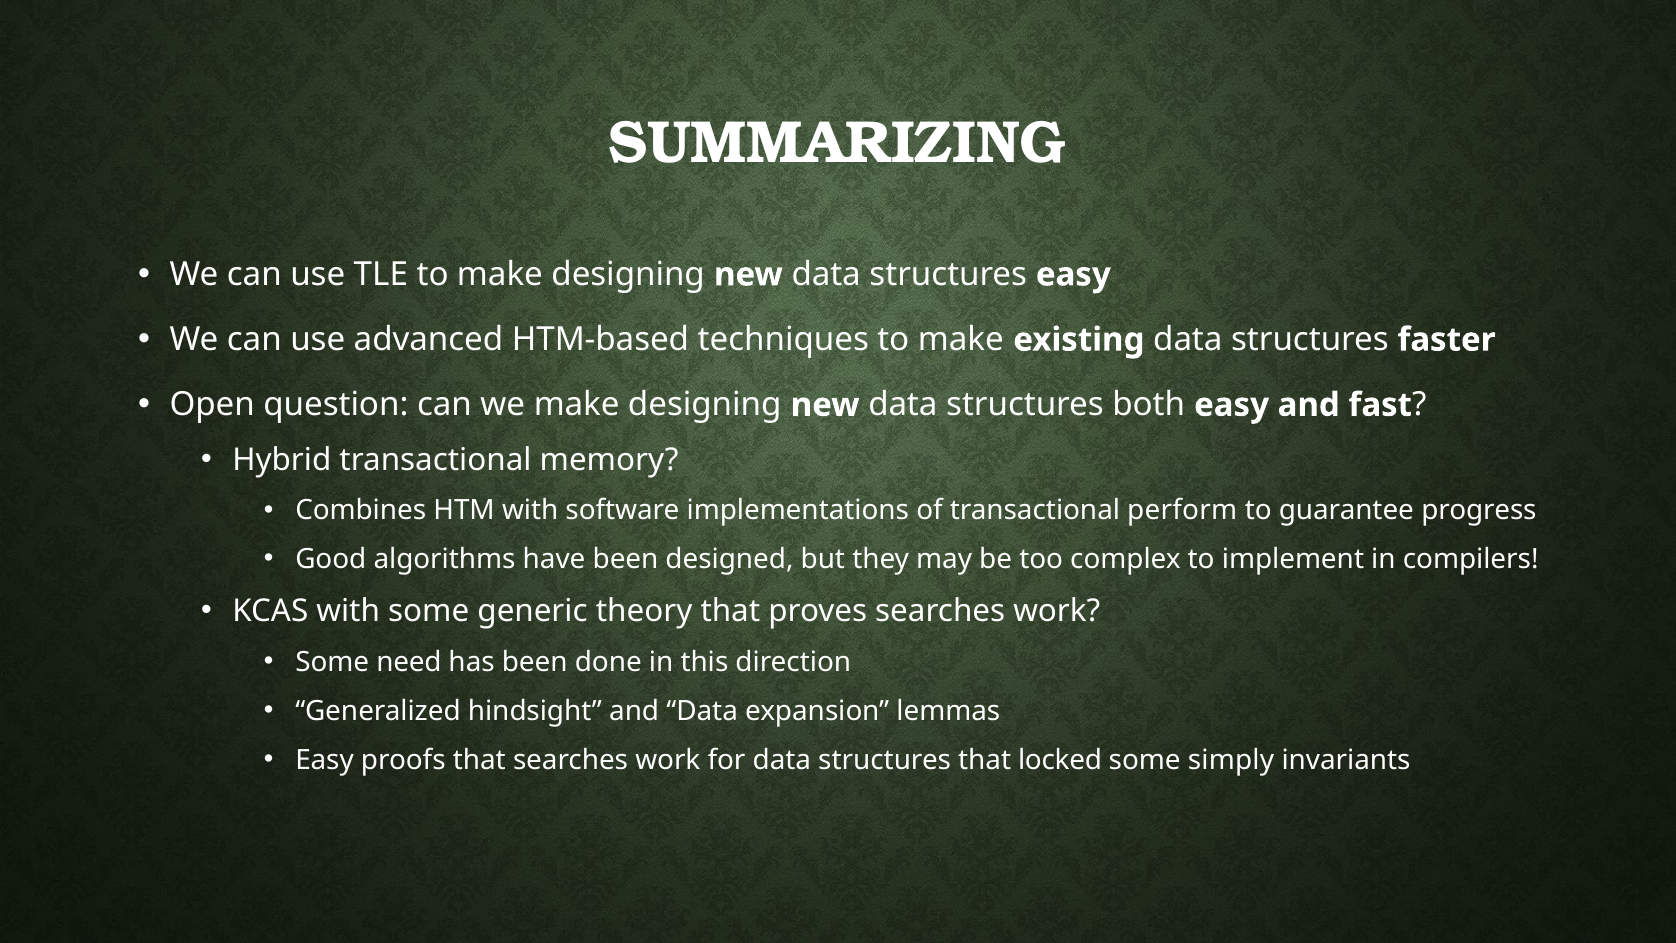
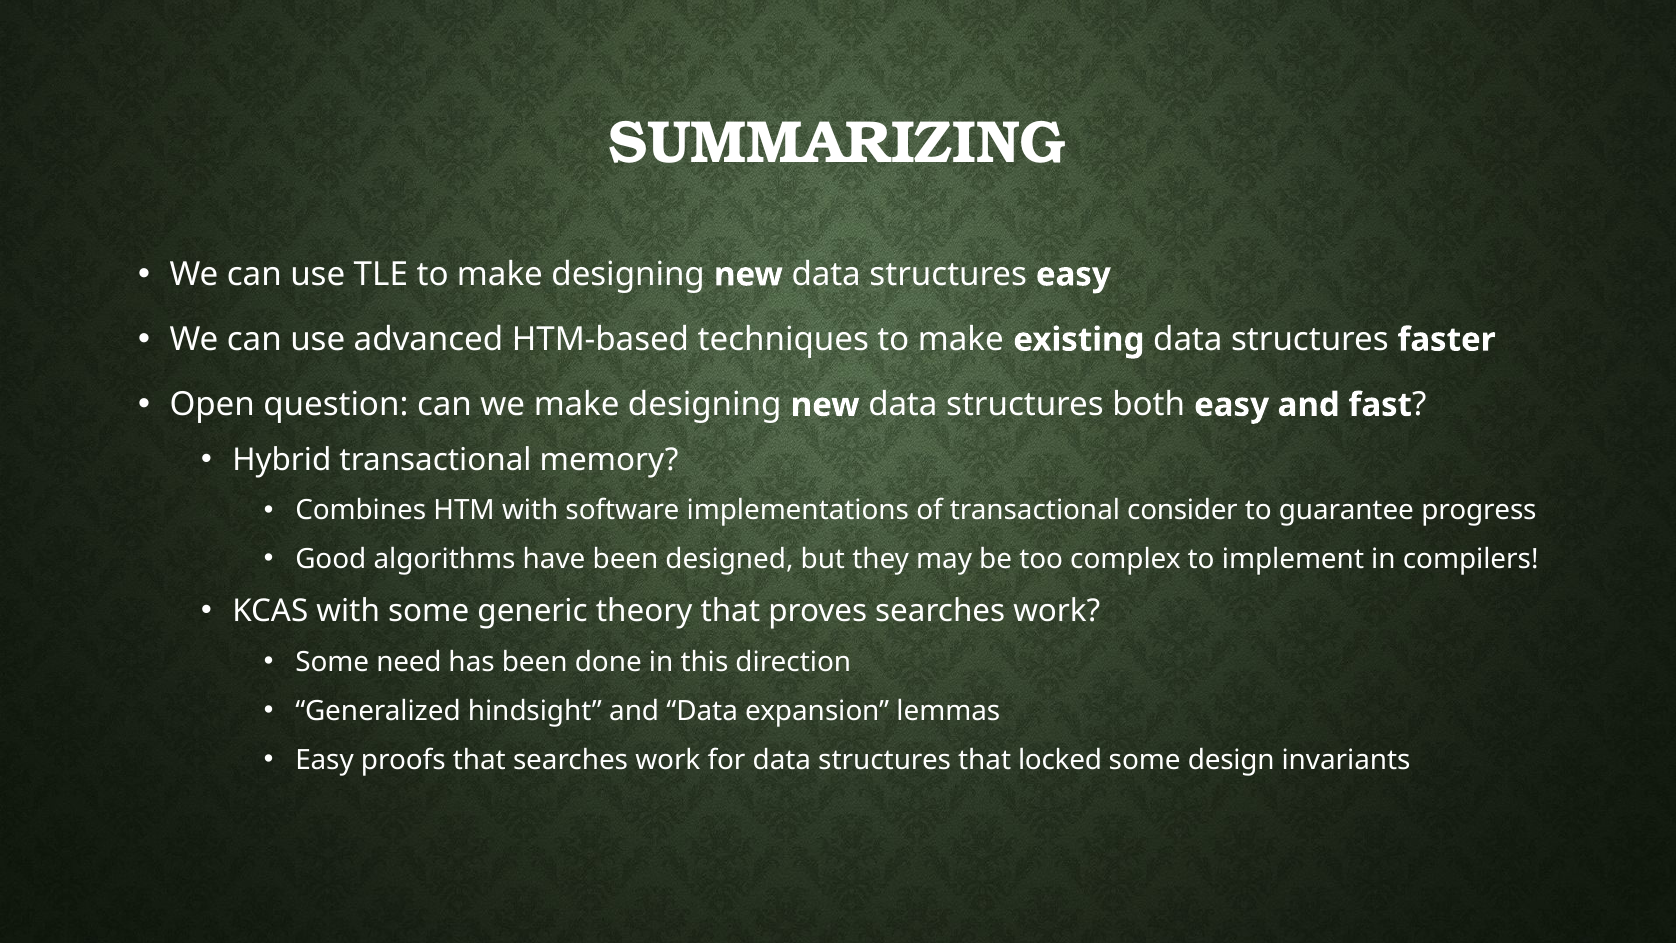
perform: perform -> consider (1182, 510)
simply: simply -> design (1231, 760)
